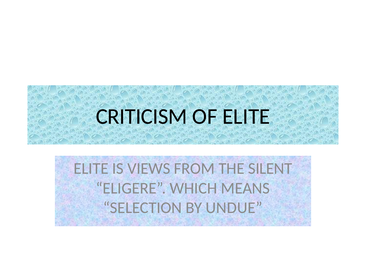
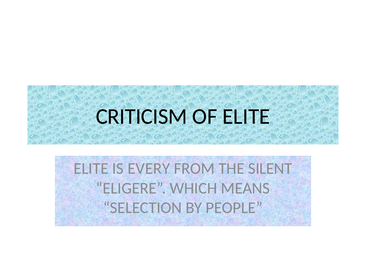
VIEWS: VIEWS -> EVERY (149, 168)
UNDUE: UNDUE -> PEOPLE (234, 207)
